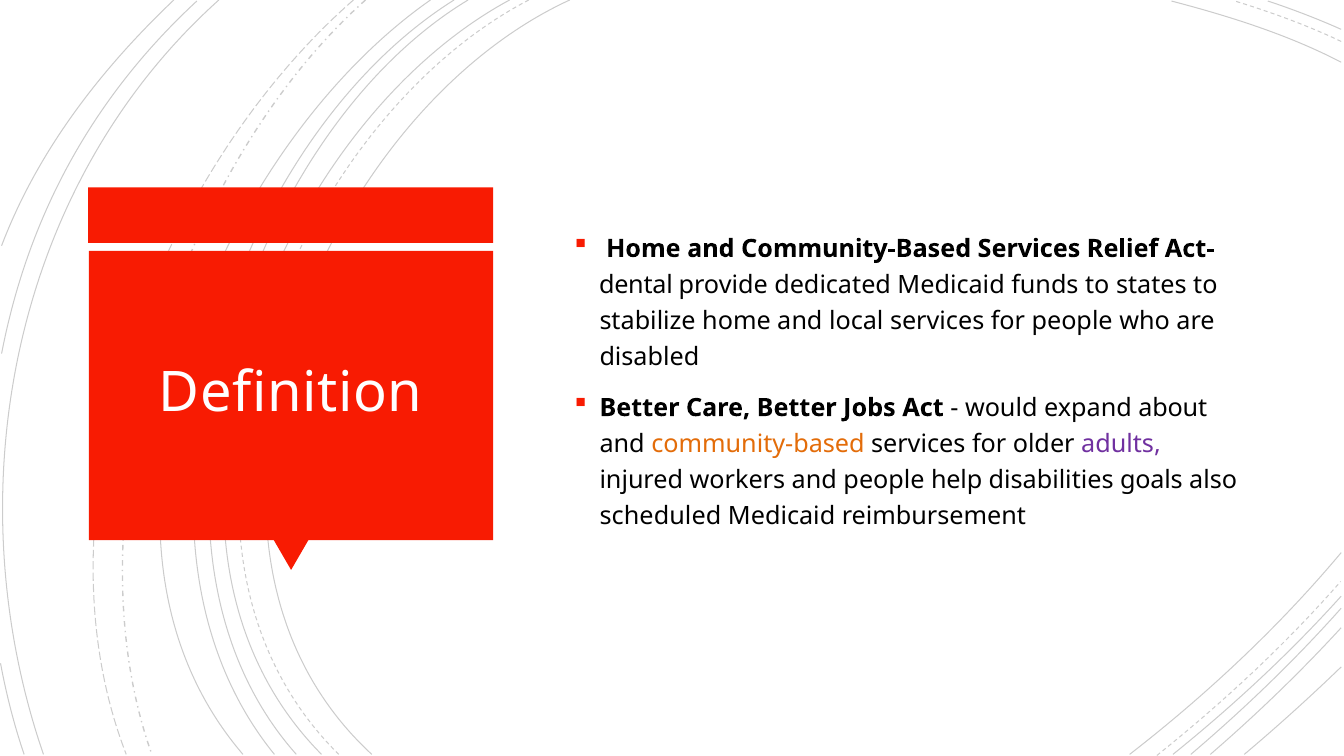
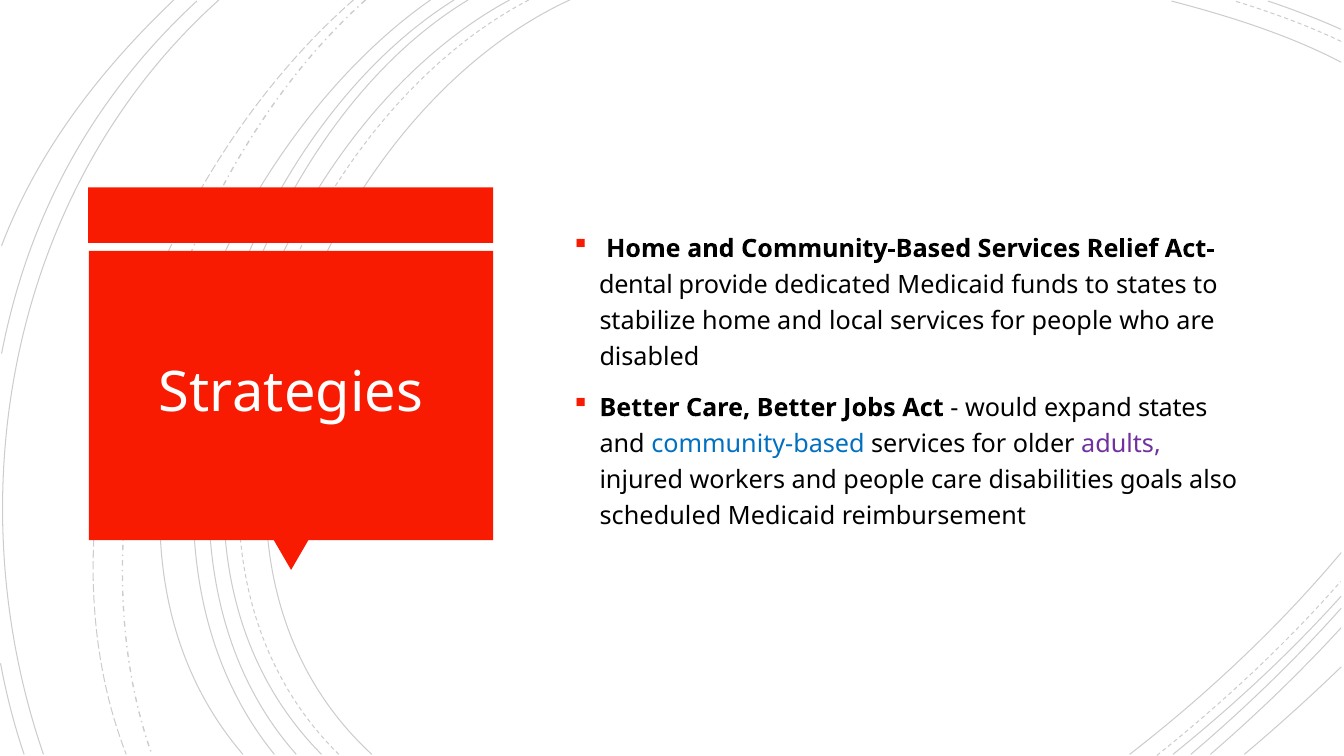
Definition: Definition -> Strategies (291, 393)
expand about: about -> states (1173, 408)
community-based colour: orange -> blue (758, 444)
people help: help -> care (957, 480)
